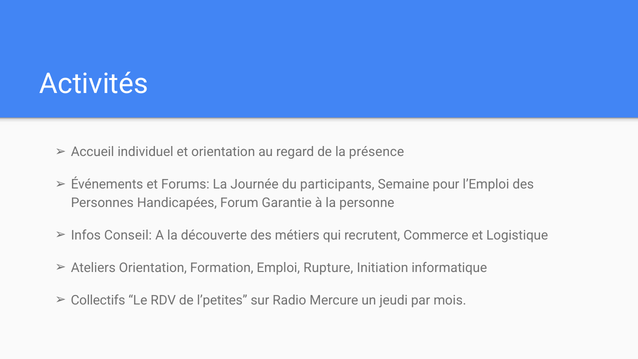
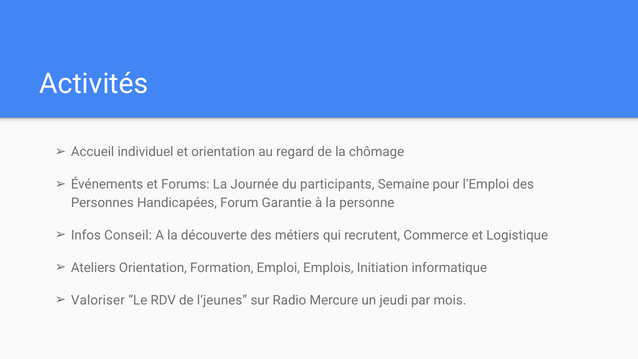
présence: présence -> chômage (377, 152)
Rupture: Rupture -> Emplois (328, 268)
Collectifs: Collectifs -> Valoriser (98, 300)
l’petites: l’petites -> l’jeunes (222, 300)
